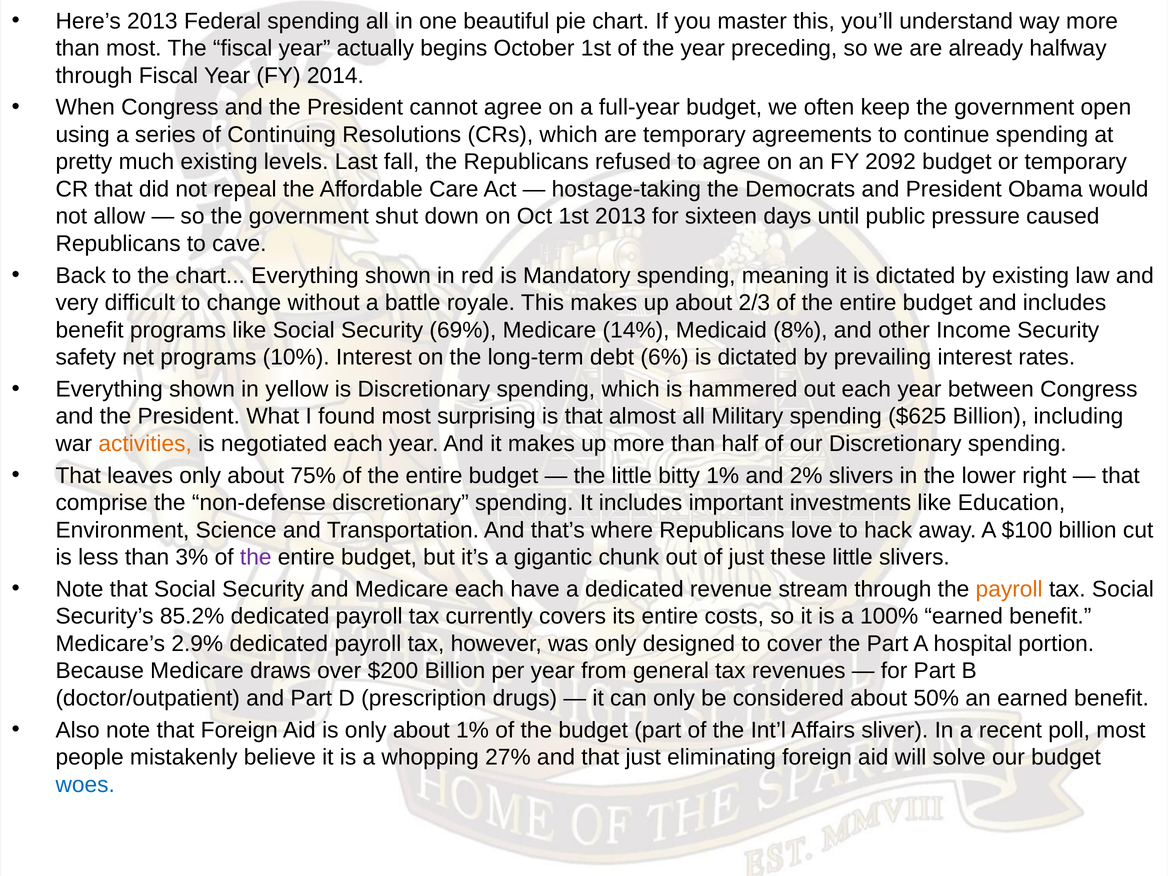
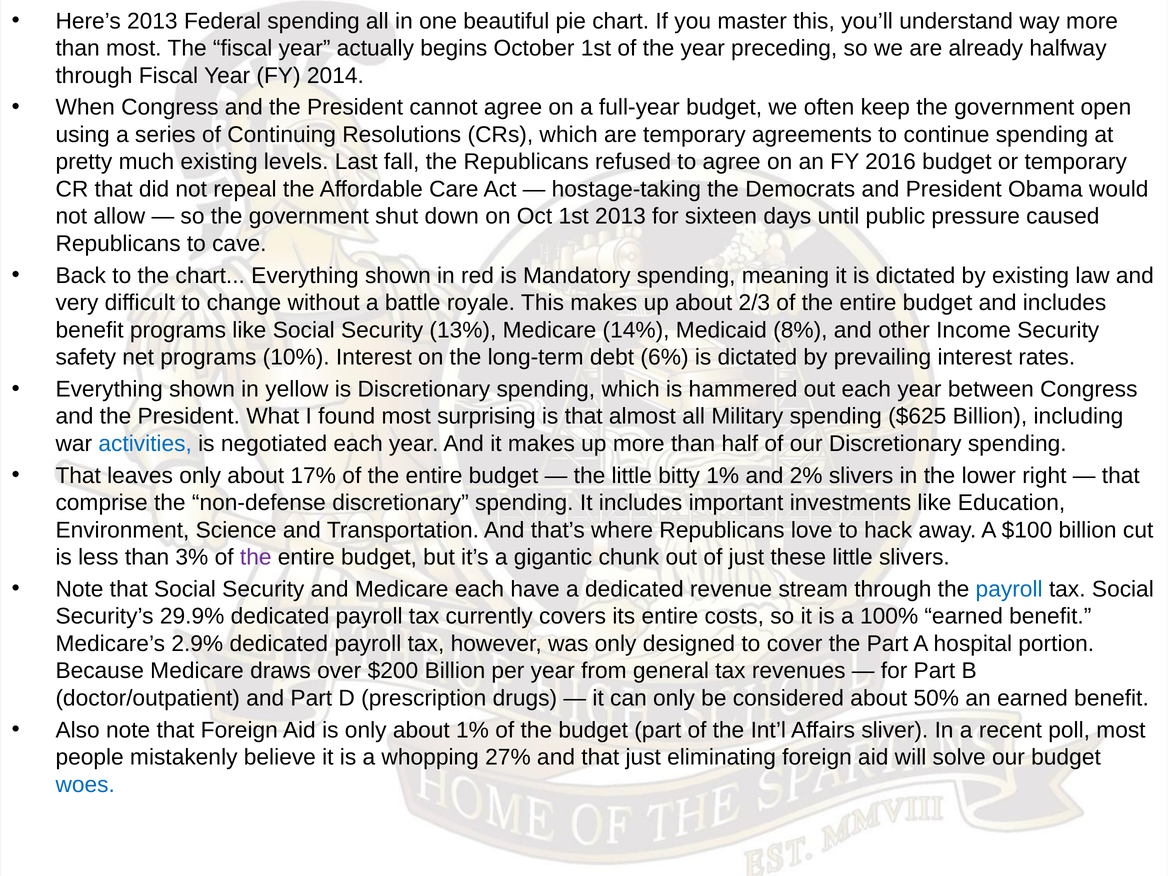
2092: 2092 -> 2016 (890, 162)
69%: 69% -> 13% (463, 330)
activities colour: orange -> blue (145, 444)
75%: 75% -> 17% (313, 476)
payroll colour: orange -> blue (1009, 589)
85.2%: 85.2% -> 29.9% (192, 616)
